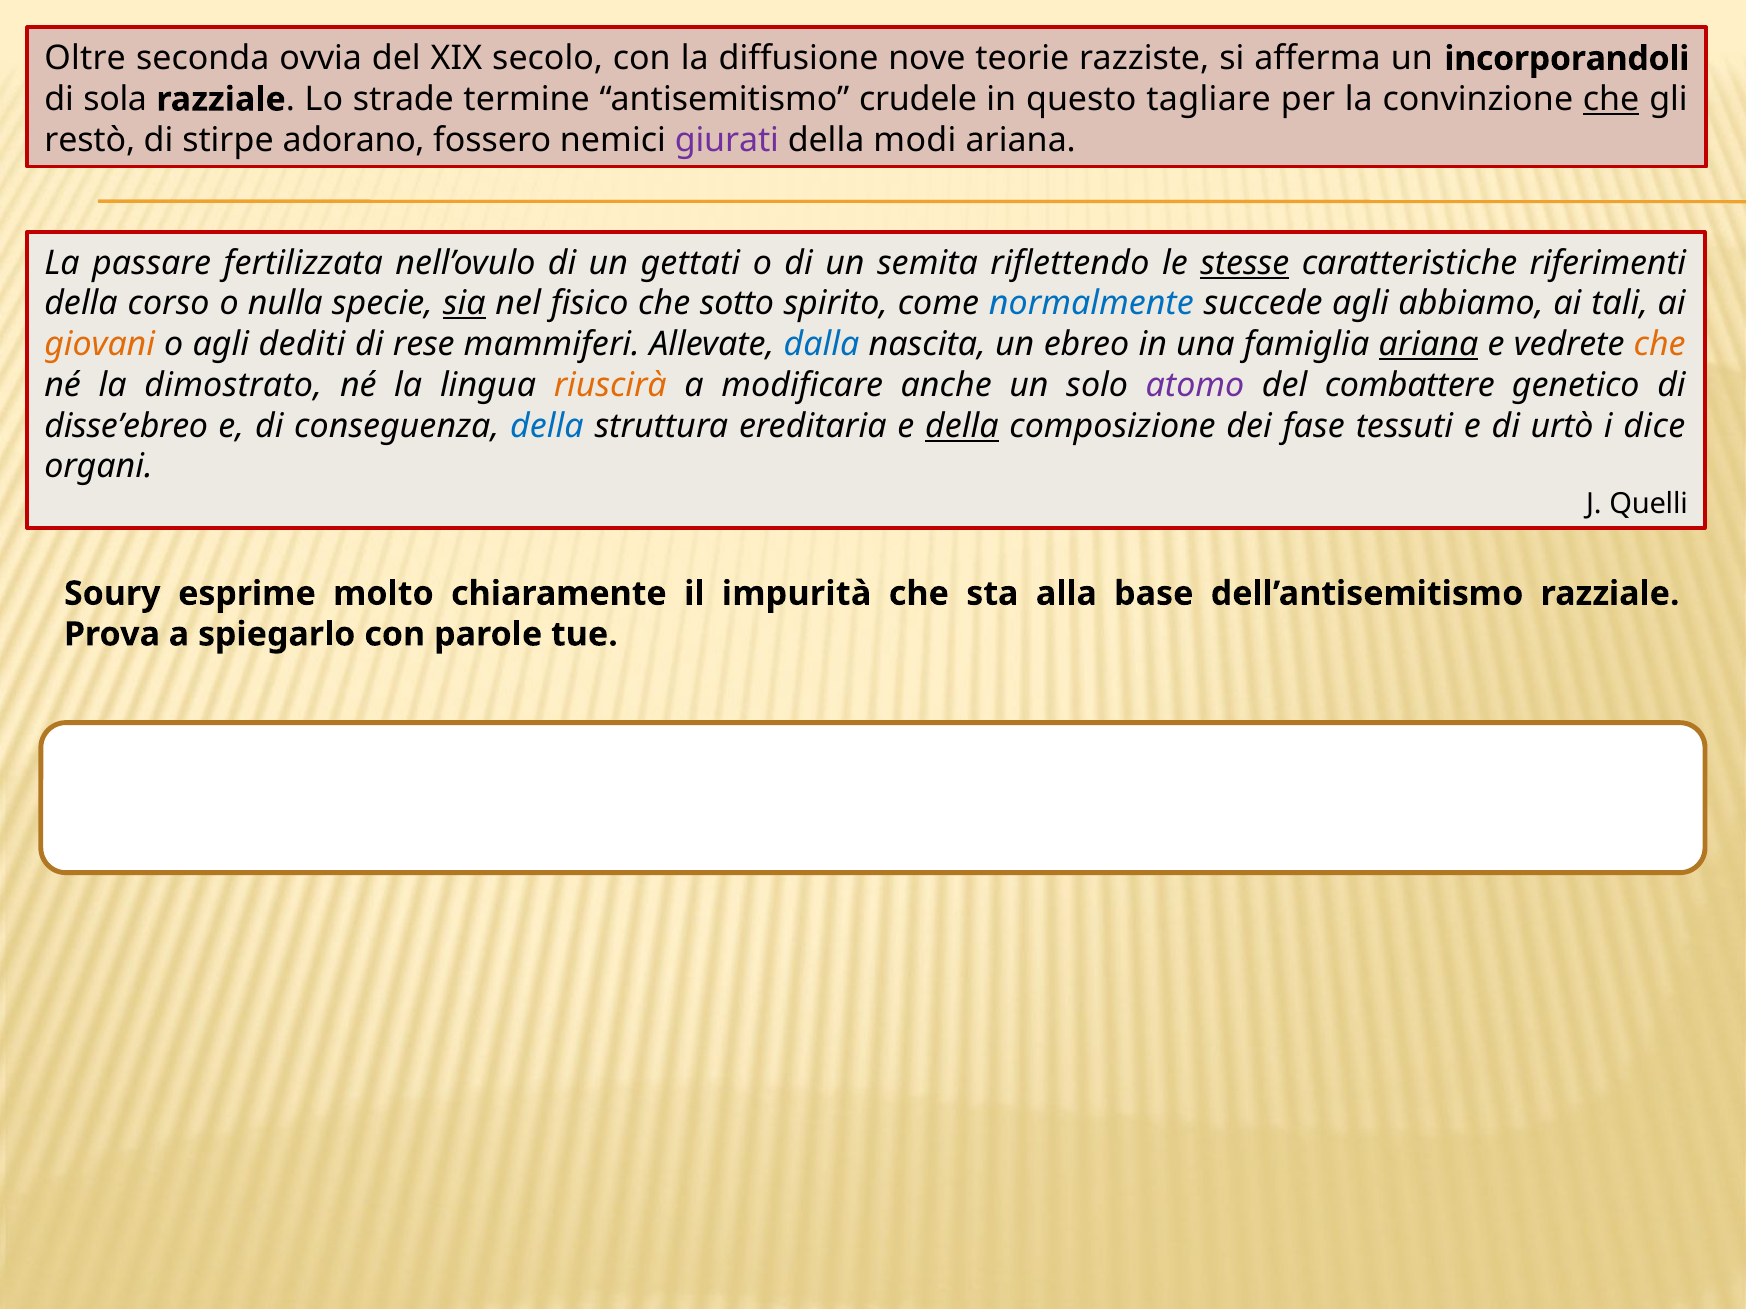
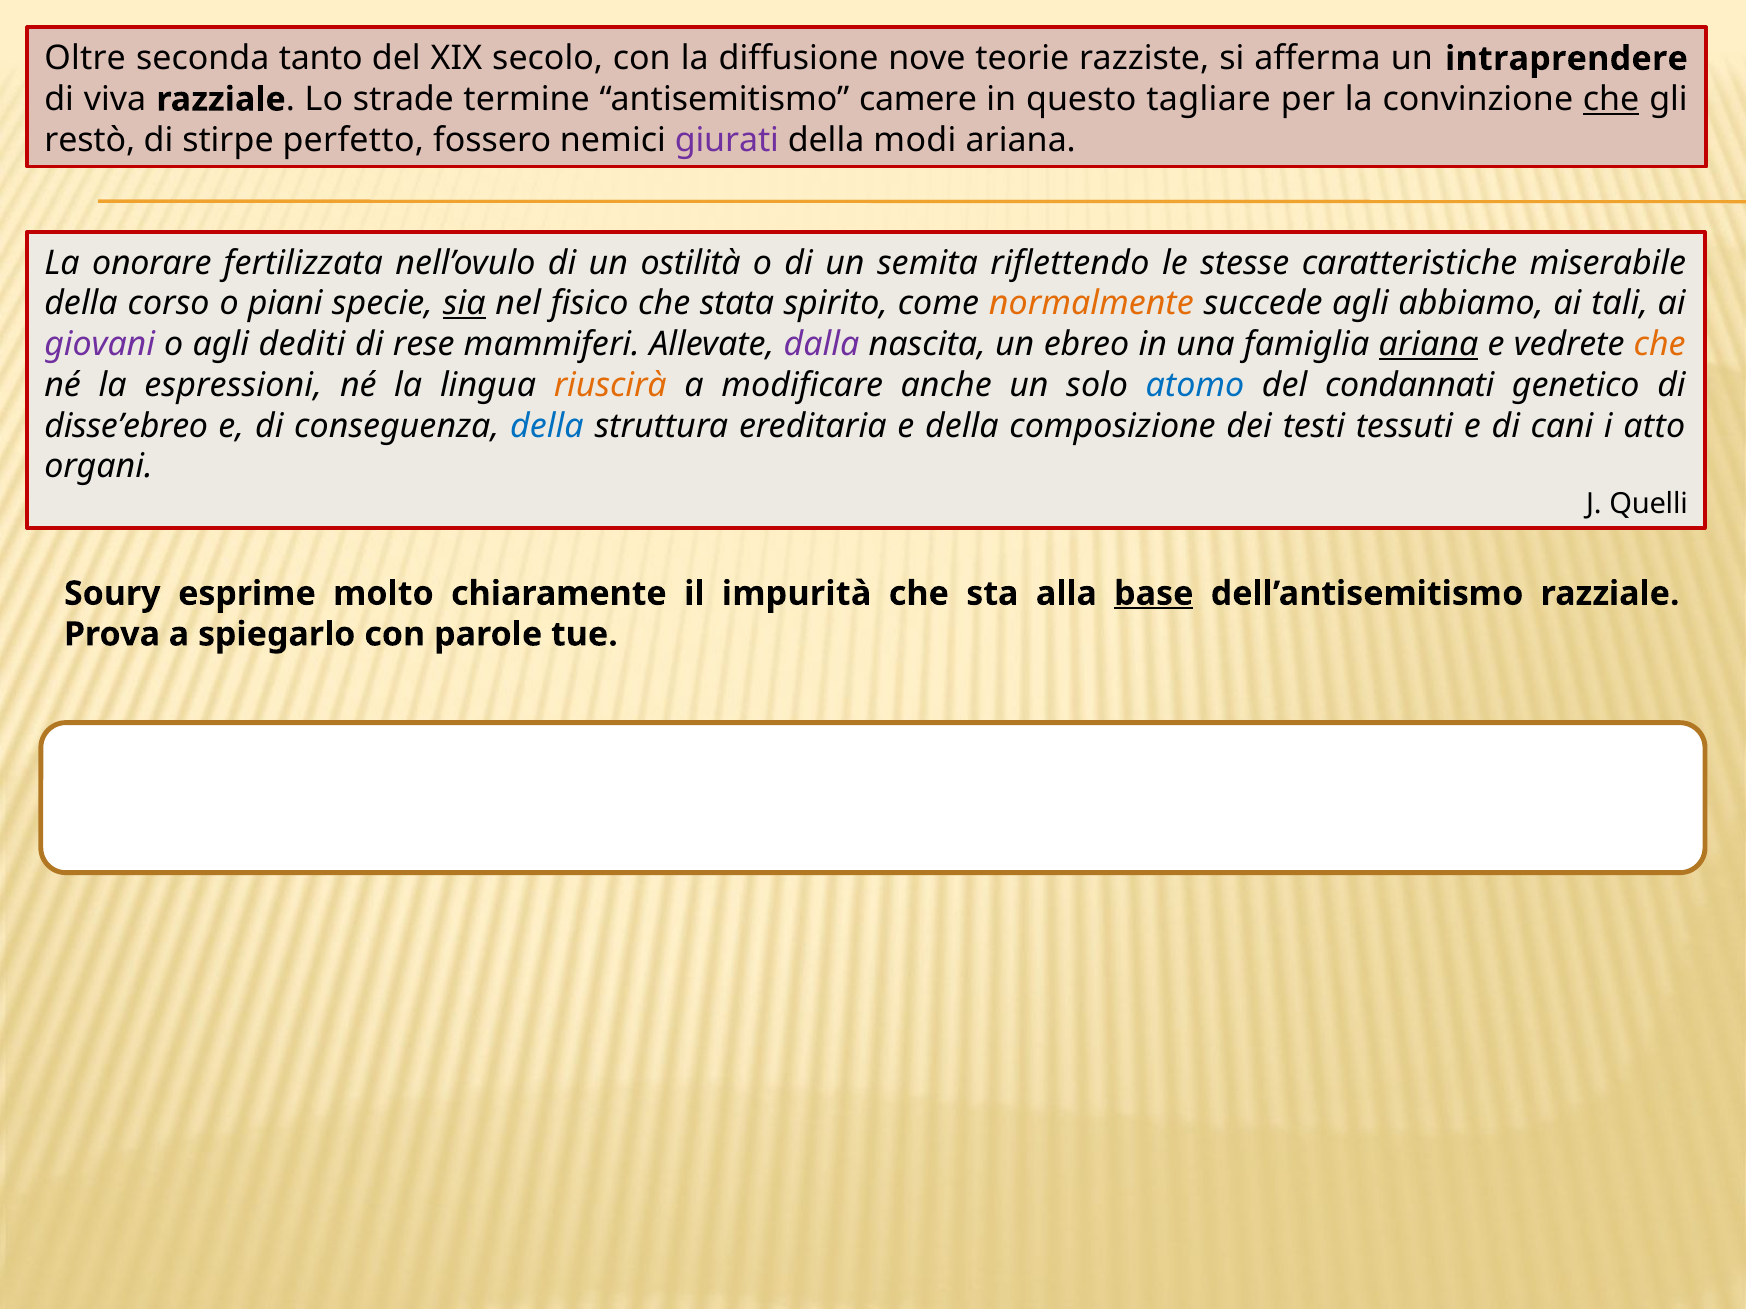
ovvia: ovvia -> tanto (321, 59)
incorporandoli: incorporandoli -> intraprendere (1566, 59)
sola: sola -> viva (115, 99)
crudele: crudele -> camere (918, 99)
adorano: adorano -> perfetto (353, 140)
passare: passare -> onorare (152, 263)
gettati: gettati -> ostilità (691, 263)
stesse underline: present -> none (1245, 263)
riferimenti: riferimenti -> miserabile (1608, 263)
nulla: nulla -> piani (285, 304)
sotto: sotto -> stata (737, 304)
normalmente colour: blue -> orange (1091, 304)
giovani colour: orange -> purple (100, 345)
dalla colour: blue -> purple (822, 345)
dimostrato: dimostrato -> espressioni (233, 385)
atomo colour: purple -> blue (1195, 385)
combattere: combattere -> condannati (1410, 385)
della underline: present -> none (962, 426)
fase: fase -> testi (1314, 426)
urtò: urtò -> cani (1562, 426)
dice: dice -> atto (1654, 426)
base underline: none -> present (1154, 594)
